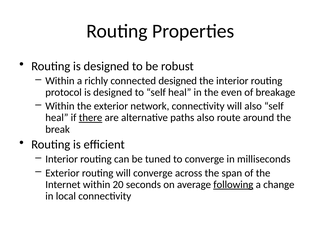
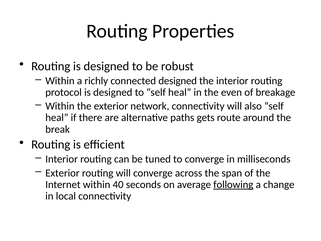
there underline: present -> none (91, 118)
paths also: also -> gets (206, 118)
20: 20 -> 40 (118, 184)
